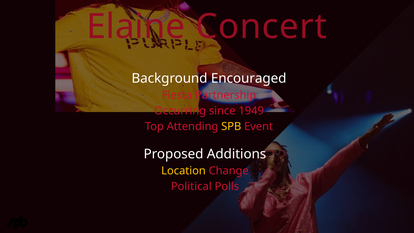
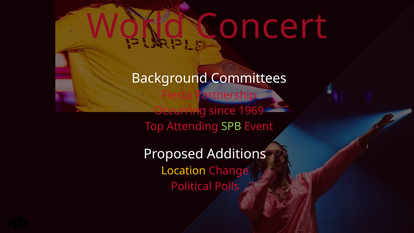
Elaine: Elaine -> World (136, 27)
Encouraged: Encouraged -> Committees (249, 78)
1949: 1949 -> 1969 (251, 111)
SPB colour: yellow -> light green (231, 126)
